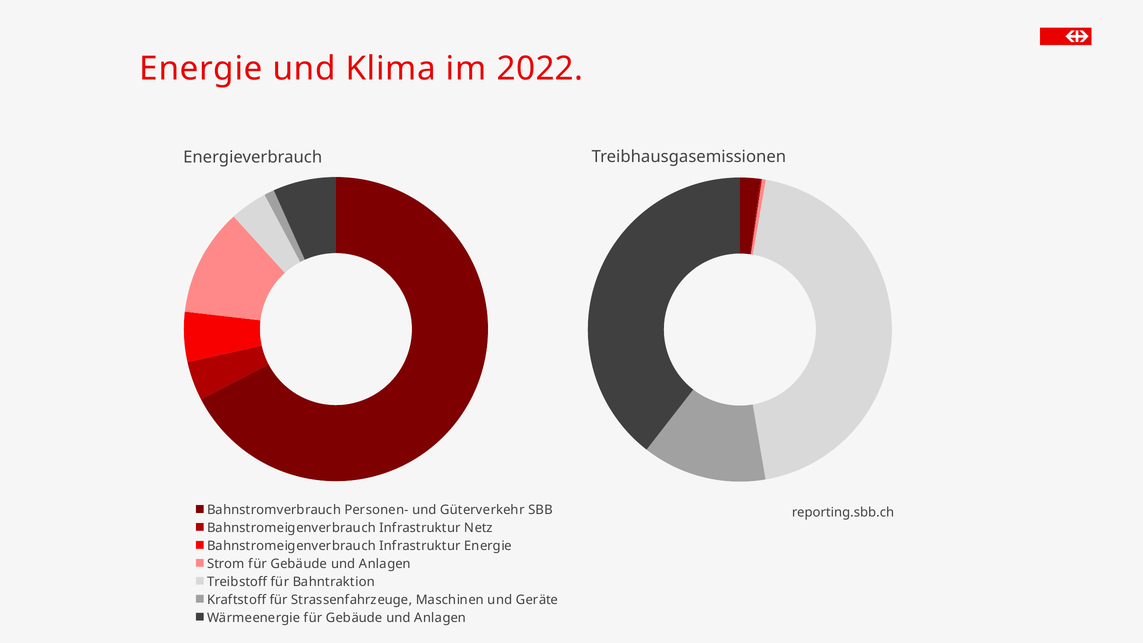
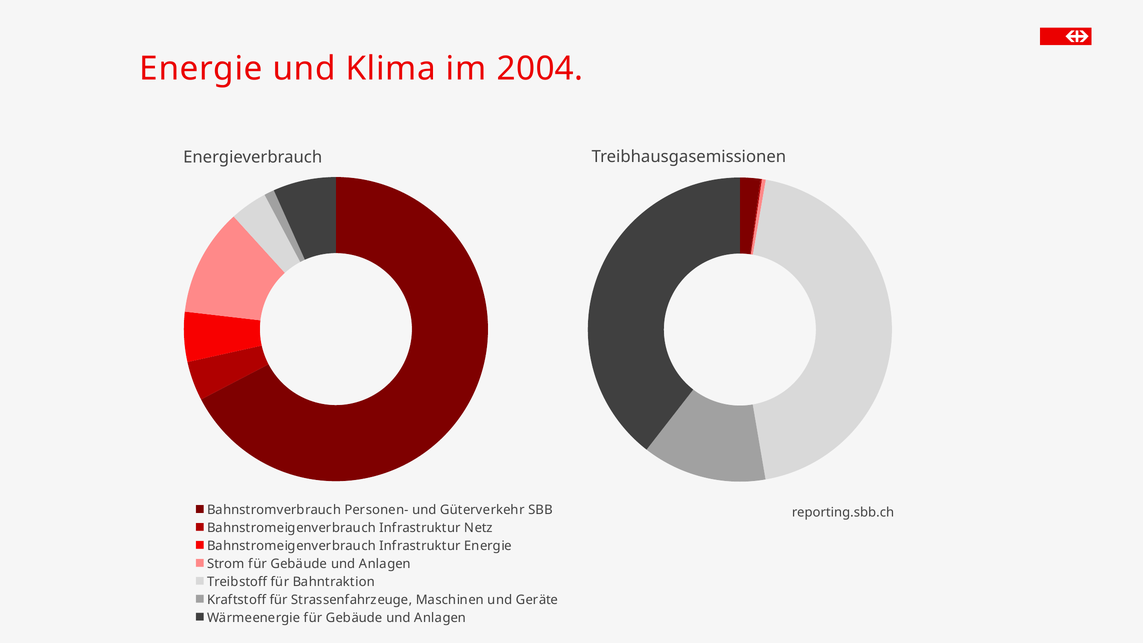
2022: 2022 -> 2004 (540, 69)
